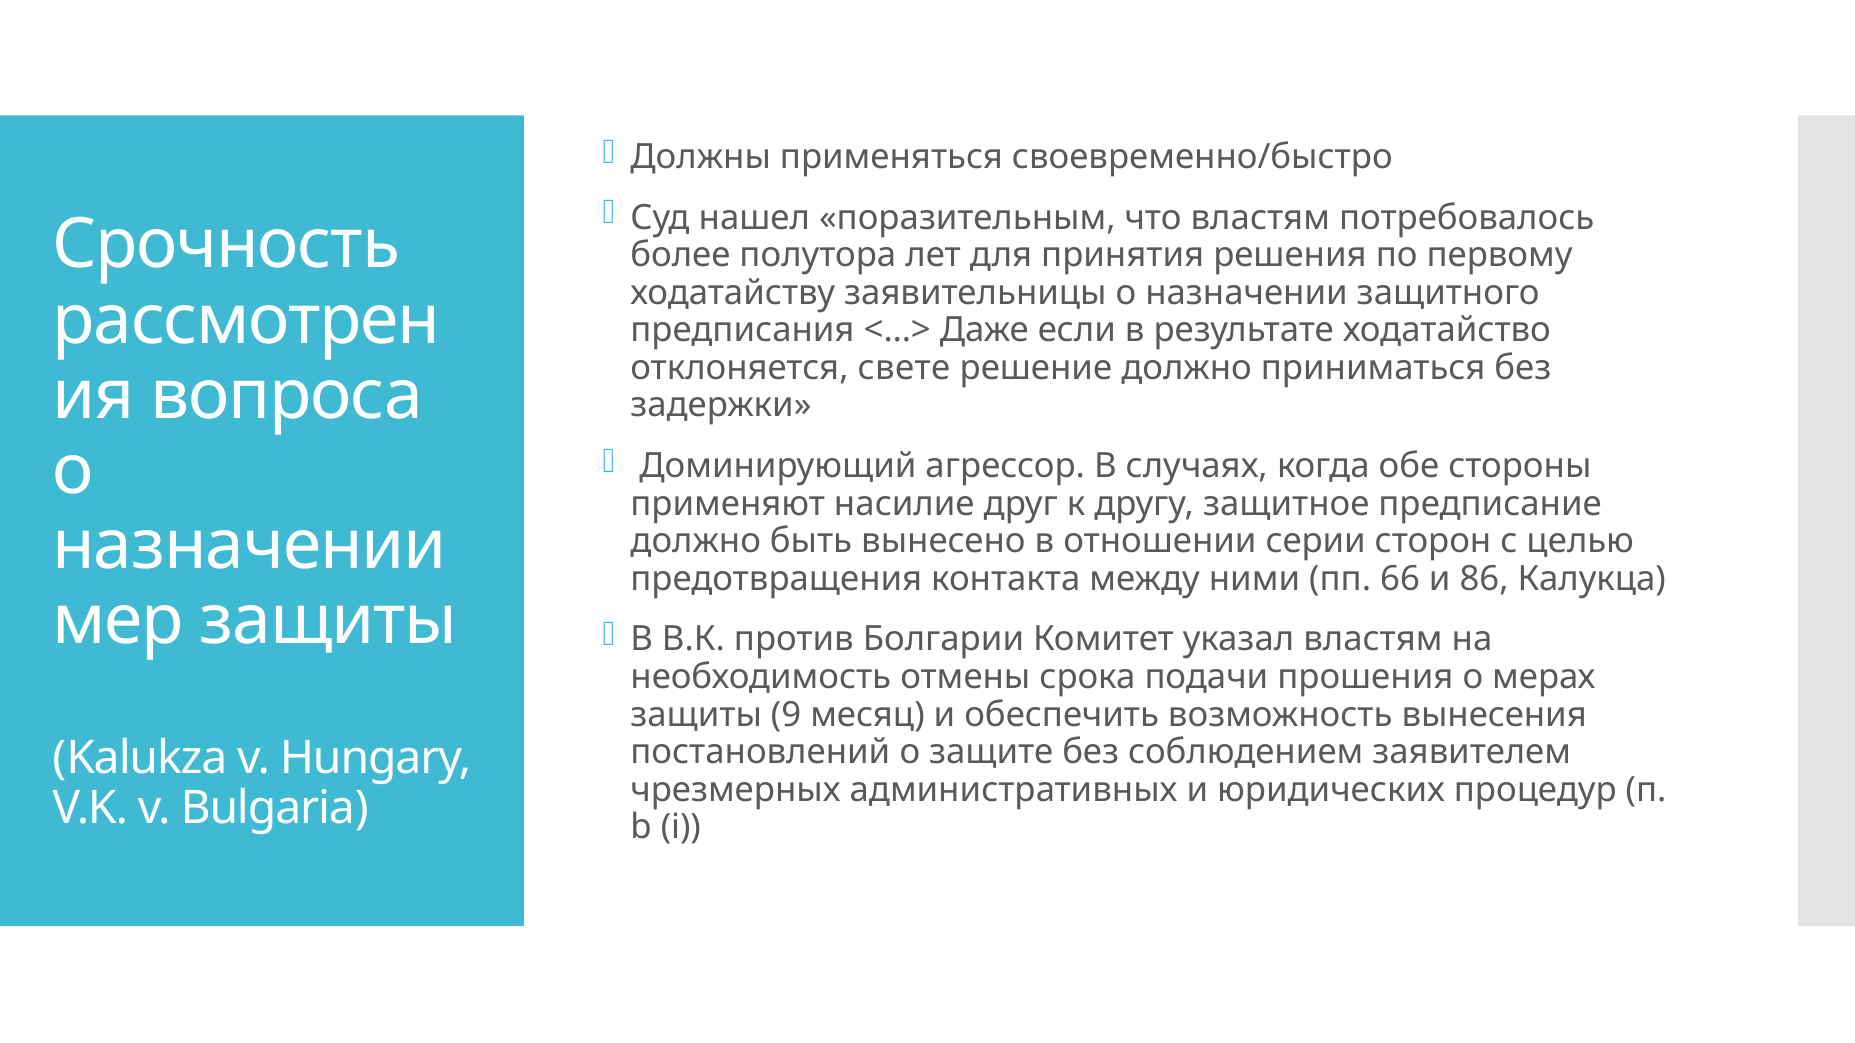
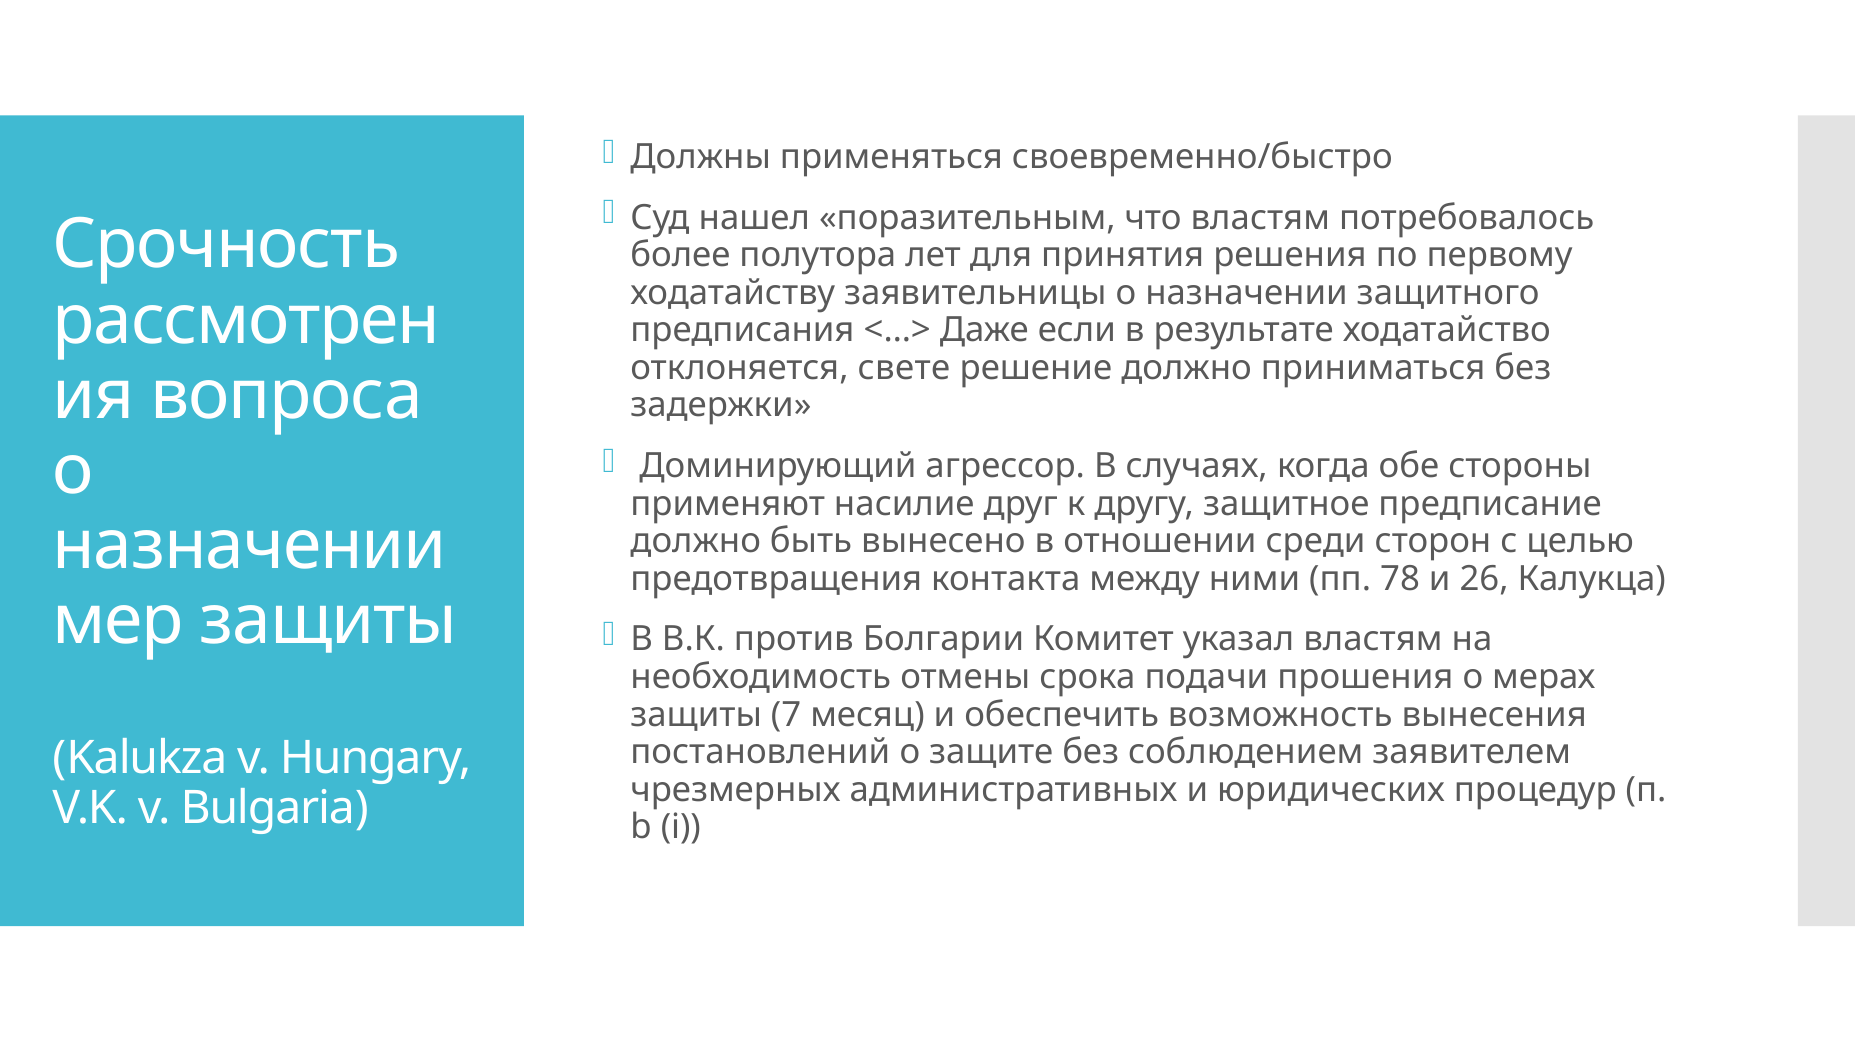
серии: серии -> среди (1316, 541)
66: 66 -> 78 (1400, 579)
86: 86 -> 26 (1484, 579)
9: 9 -> 7 (786, 715)
